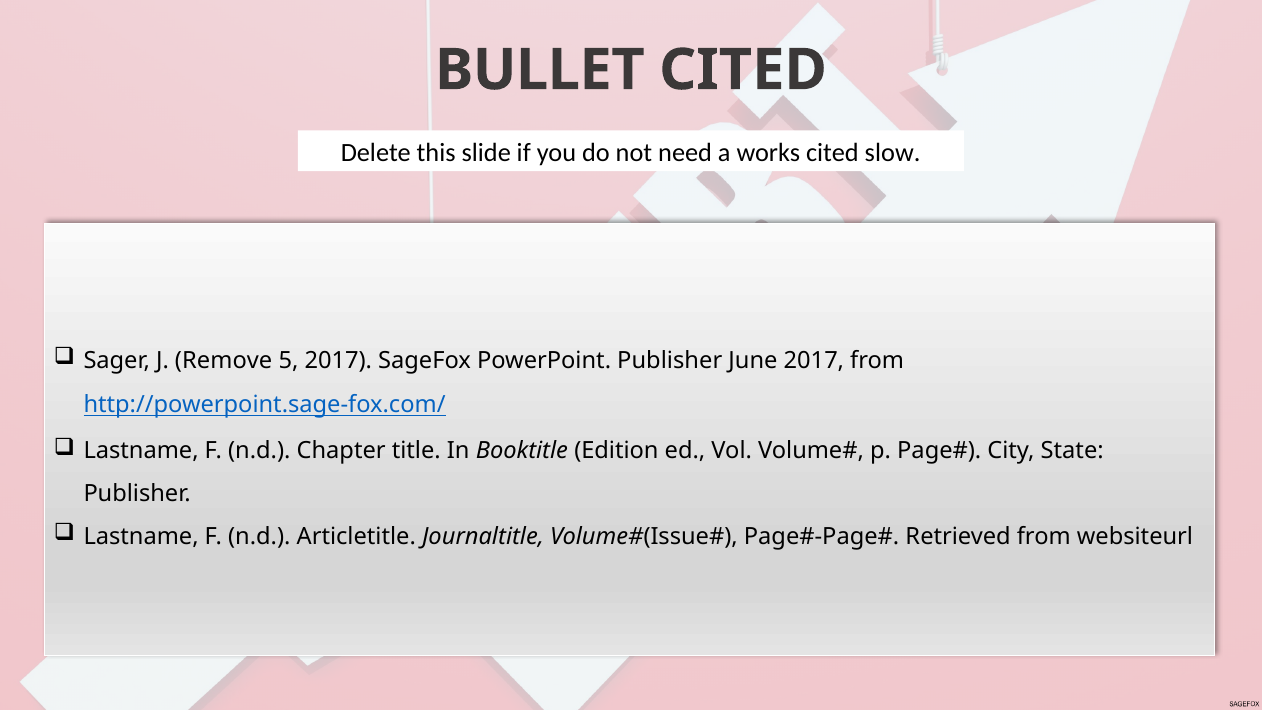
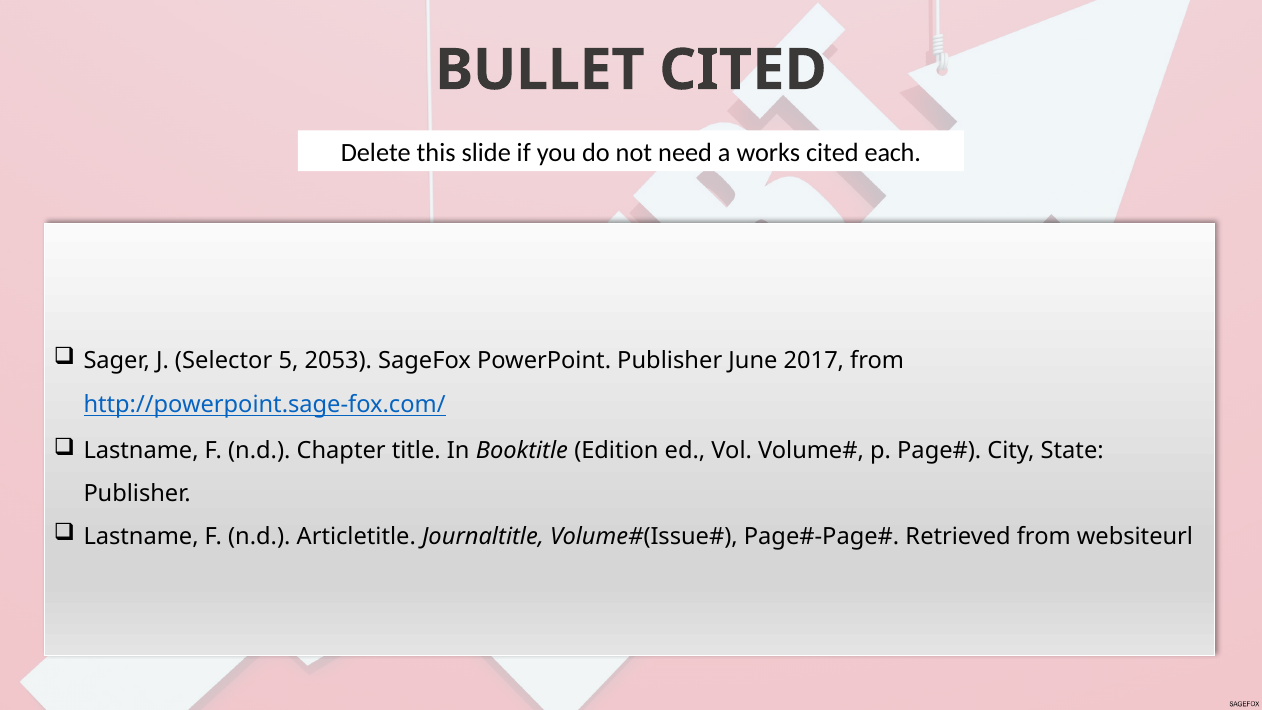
slow: slow -> each (893, 153)
Remove: Remove -> Selector (224, 360)
5 2017: 2017 -> 2053 (338, 360)
